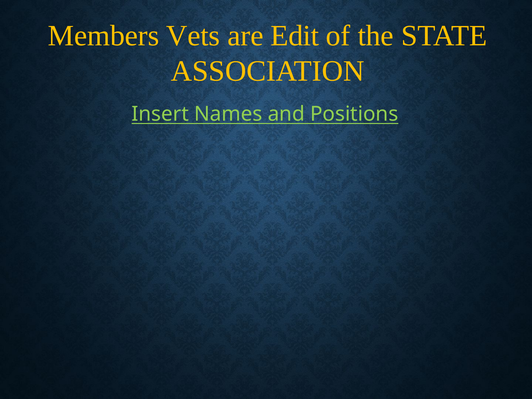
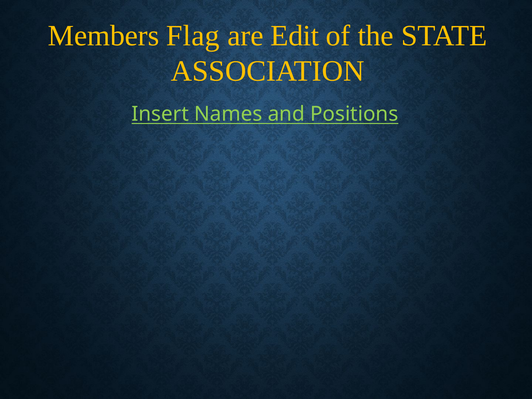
Vets: Vets -> Flag (193, 36)
